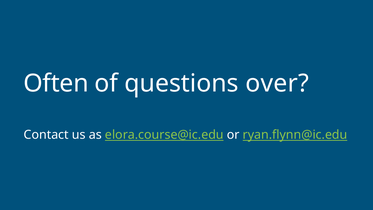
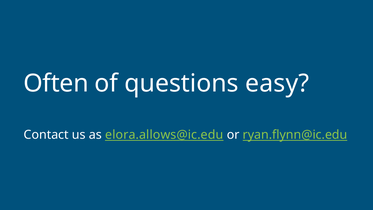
over: over -> easy (277, 83)
elora.course@ic.edu: elora.course@ic.edu -> elora.allows@ic.edu (164, 135)
